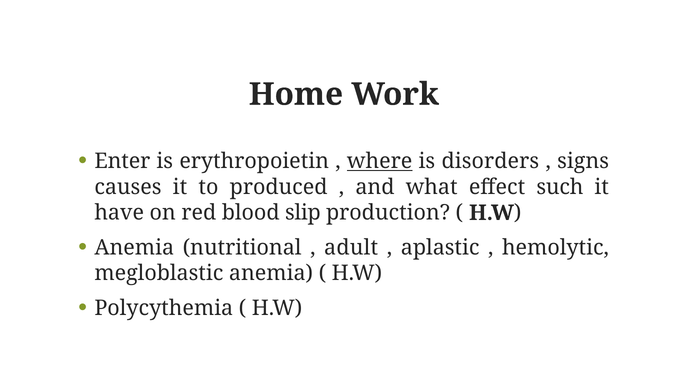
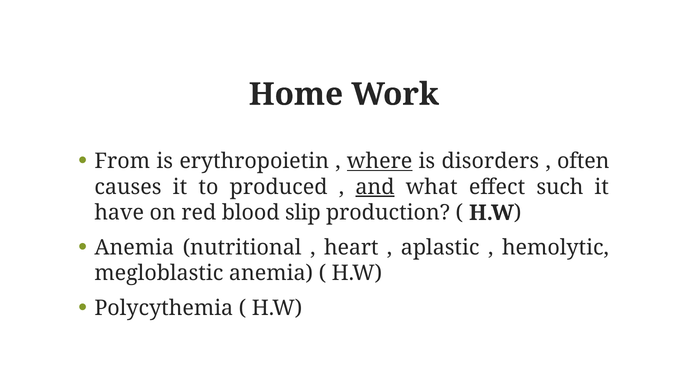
Enter: Enter -> From (122, 161)
signs: signs -> often (583, 161)
and underline: none -> present (375, 187)
adult: adult -> heart (351, 248)
